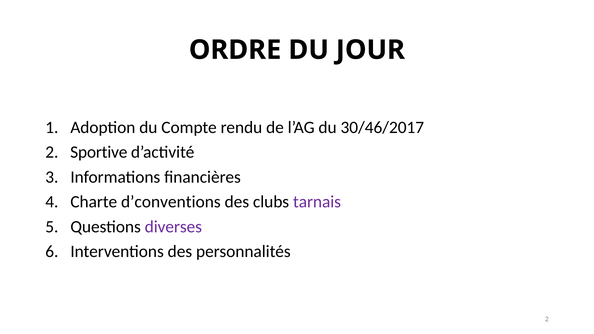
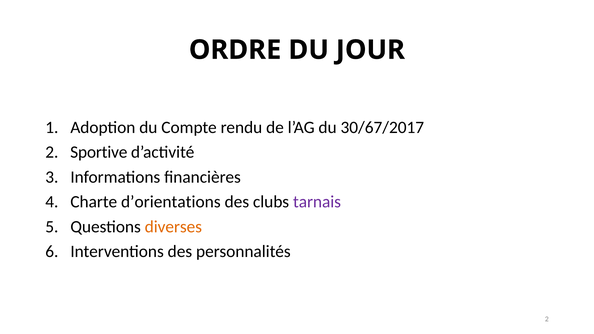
30/46/2017: 30/46/2017 -> 30/67/2017 (382, 127)
d’conventions: d’conventions -> d’orientations (171, 202)
diverses colour: purple -> orange (173, 227)
